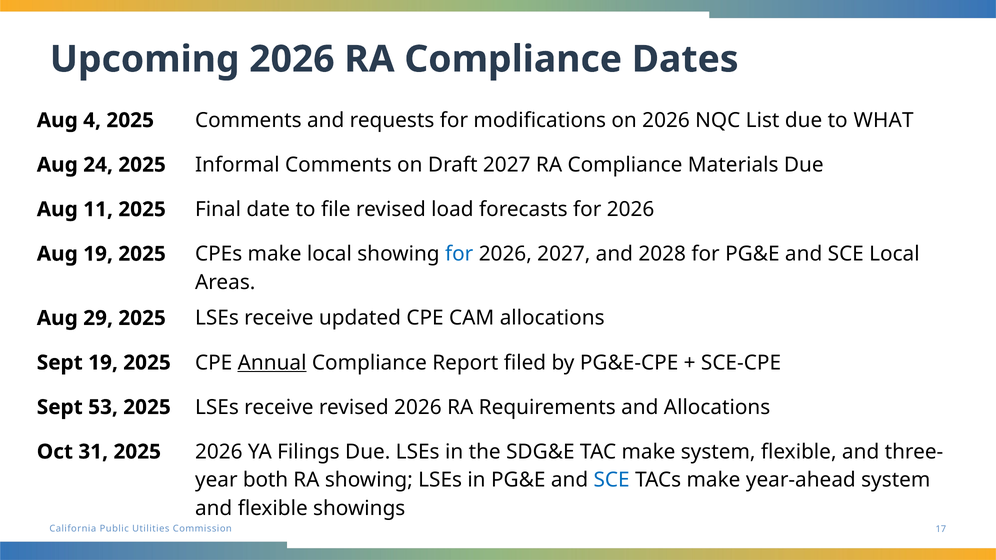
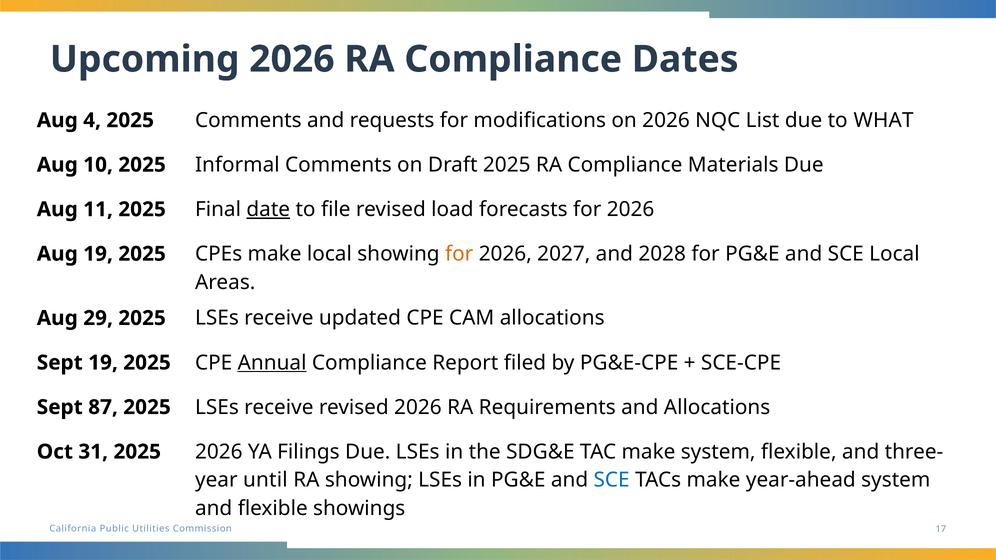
24: 24 -> 10 (98, 165)
Draft 2027: 2027 -> 2025 (507, 165)
date underline: none -> present (268, 209)
for colour: blue -> orange (459, 254)
53: 53 -> 87 (103, 407)
both: both -> until (265, 480)
